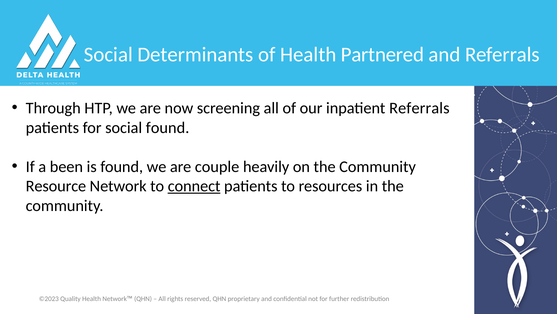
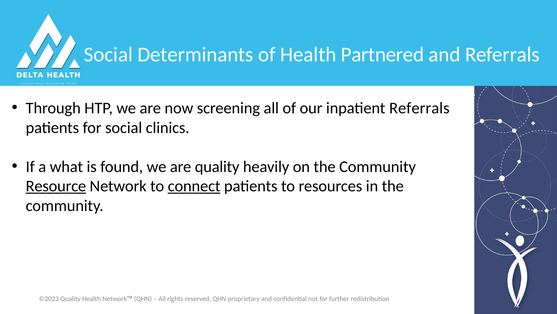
social found: found -> clinics (168, 127)
been: been -> what (66, 166)
are couple: couple -> quality (217, 166)
Resource underline: none -> present (56, 186)
